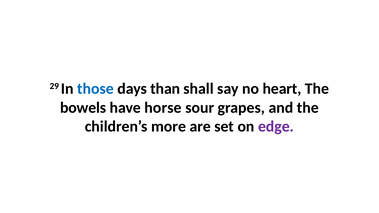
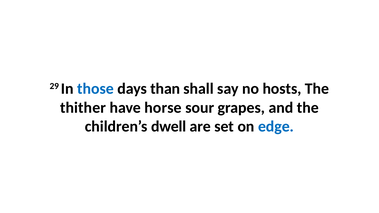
heart: heart -> hosts (282, 89)
bowels: bowels -> thither (83, 108)
more: more -> dwell (169, 127)
edge colour: purple -> blue (276, 127)
